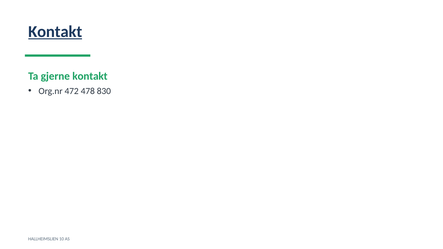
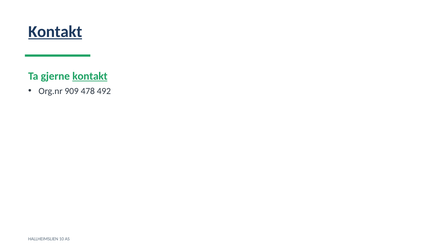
kontakt underline: none -> present (90, 76)
472: 472 -> 909 (72, 91)
830: 830 -> 492 (104, 91)
